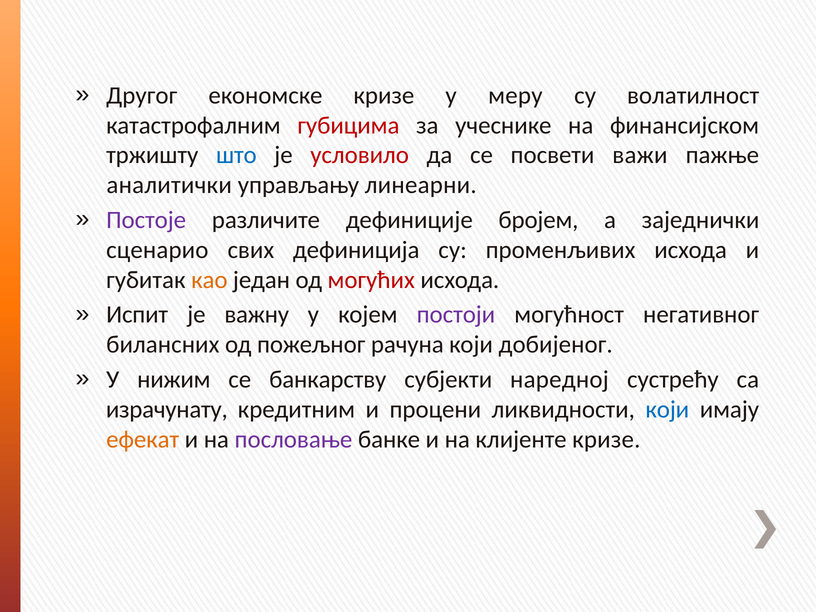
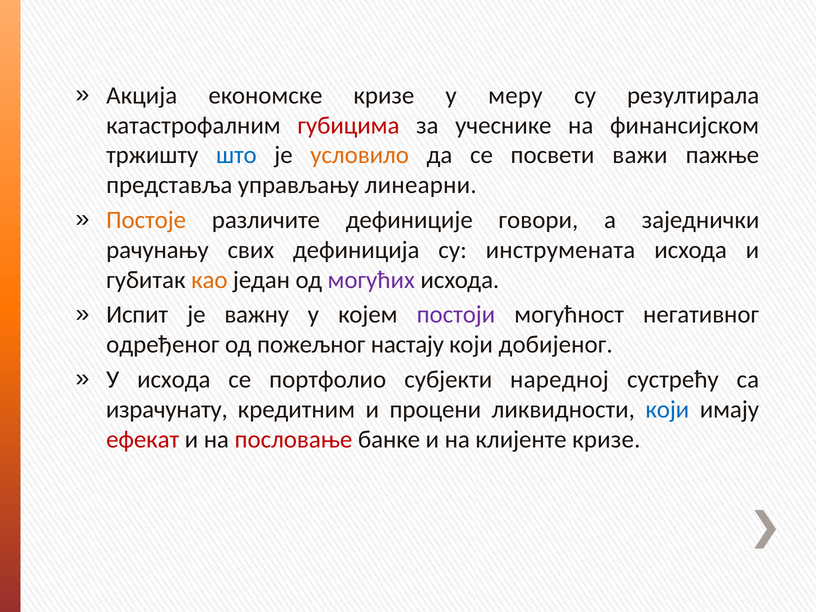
Другог: Другог -> Акција (142, 95)
волатилност: волатилност -> резултирала (693, 95)
условило colour: red -> orange (360, 155)
aналитички: aналитички -> предстaвља (169, 185)
Постоје colour: purple -> orange (146, 220)
бројем: бројем -> говори (538, 220)
сценарио: сценарио -> рачунању (157, 250)
променљивих: променљивих -> инструмената (560, 250)
могућих colour: red -> purple (371, 280)
билансних: билансних -> одређеног (163, 345)
рачуна: рачуна -> настају (407, 345)
У нижим: нижим -> исхода (174, 380)
банкарству: банкарству -> портфолио (328, 380)
ефекат colour: orange -> red (143, 439)
пословање colour: purple -> red (293, 439)
